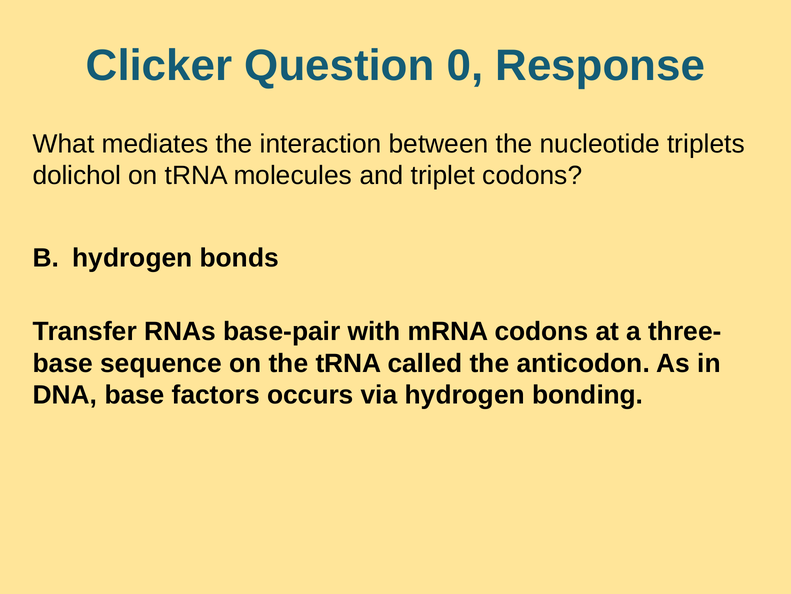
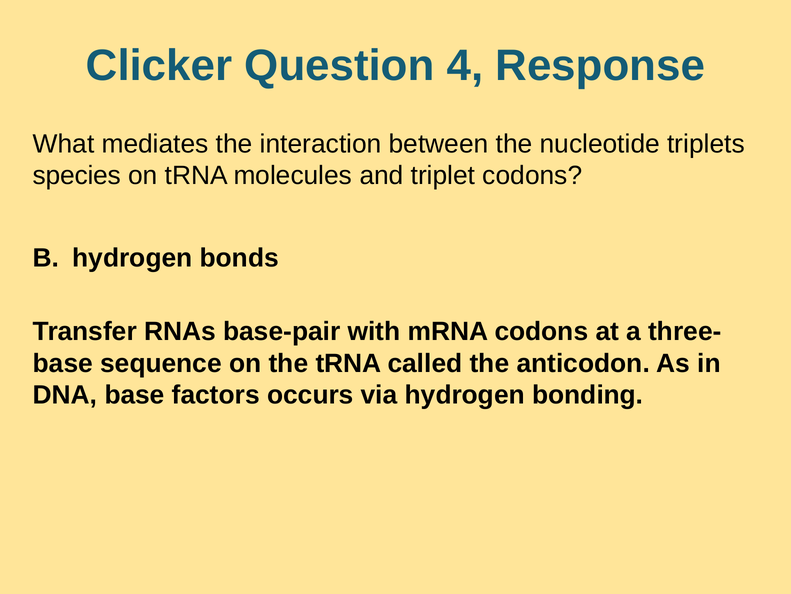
0: 0 -> 4 (465, 66)
dolichol: dolichol -> species (77, 175)
